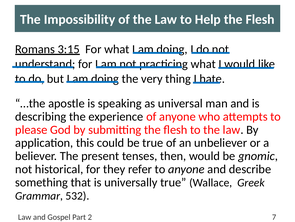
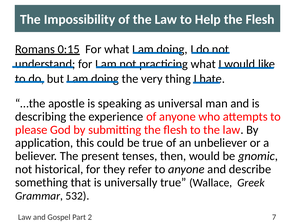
3:15: 3:15 -> 0:15 (69, 49)
